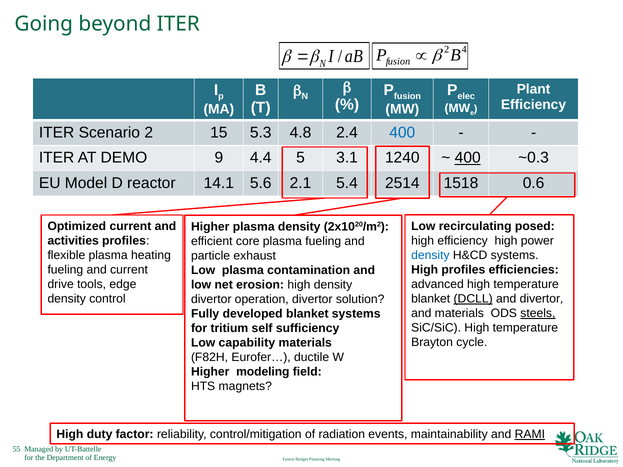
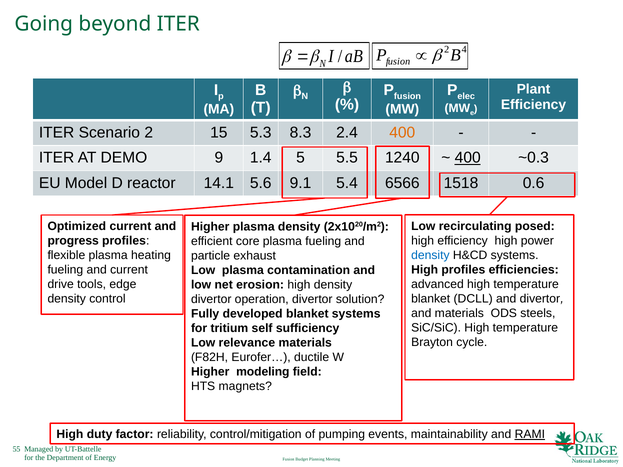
4.8: 4.8 -> 8.3 (301, 133)
400 colour: blue -> orange (402, 133)
4.4: 4.4 -> 1.4 (261, 158)
3.1: 3.1 -> 5.5 (347, 158)
2.1: 2.1 -> 9.1 (301, 183)
2514: 2514 -> 6566 (402, 183)
activities: activities -> progress (73, 241)
DCLL underline: present -> none (473, 299)
steels underline: present -> none (538, 313)
capability: capability -> relevance (247, 343)
radiation: radiation -> pumping (342, 435)
